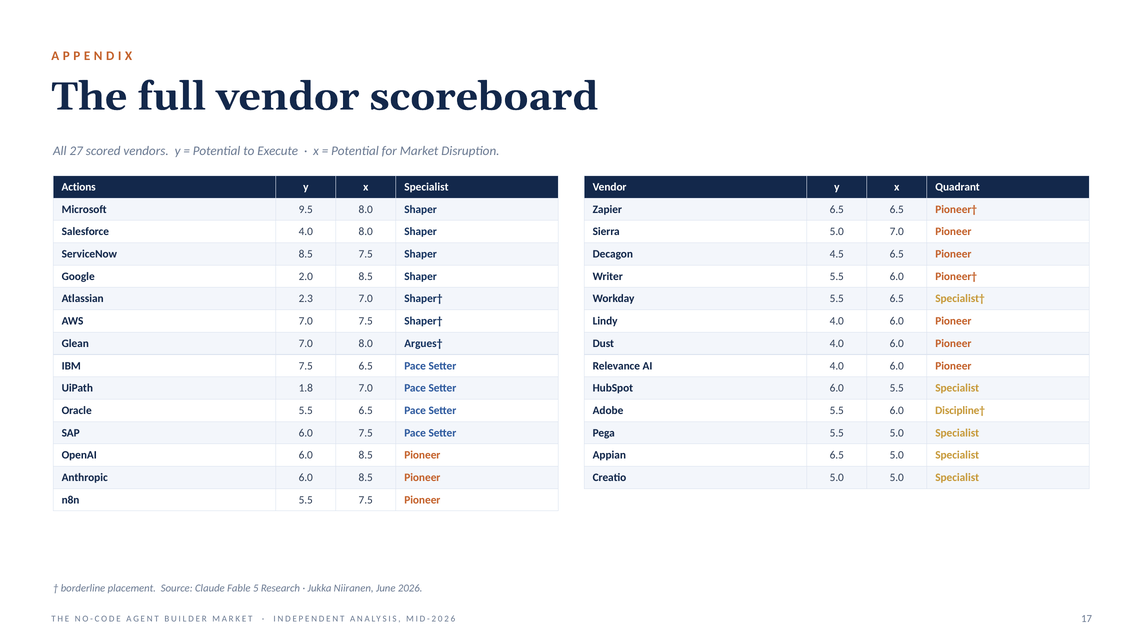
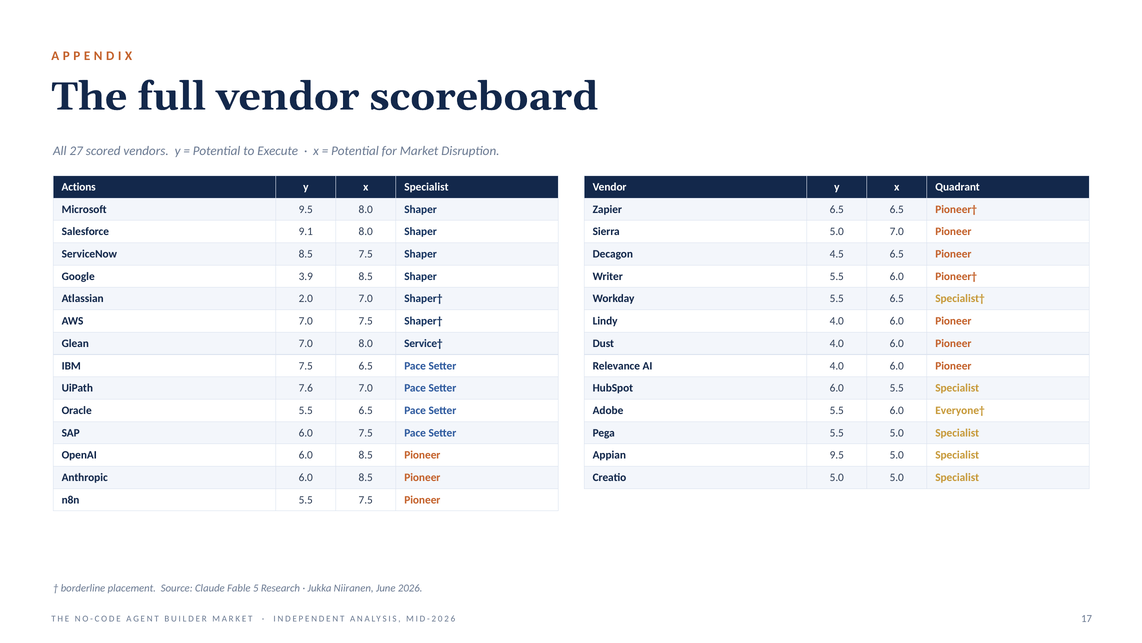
Salesforce 4.0: 4.0 -> 9.1 (306, 232)
2.0: 2.0 -> 3.9 (306, 276)
2.3: 2.3 -> 2.0 (306, 298)
Argues†: Argues† -> Service† (423, 343)
1.8: 1.8 -> 7.6 (306, 388)
Discipline†: Discipline† -> Everyone† (960, 410)
Appian 6.5: 6.5 -> 9.5 (837, 455)
